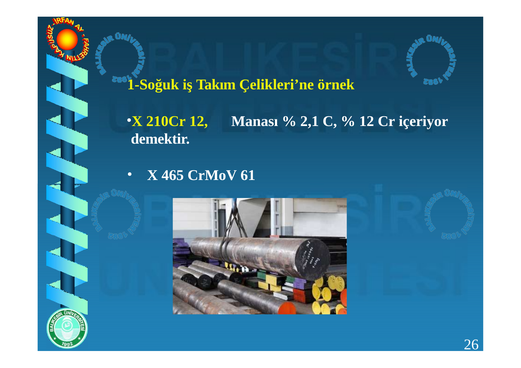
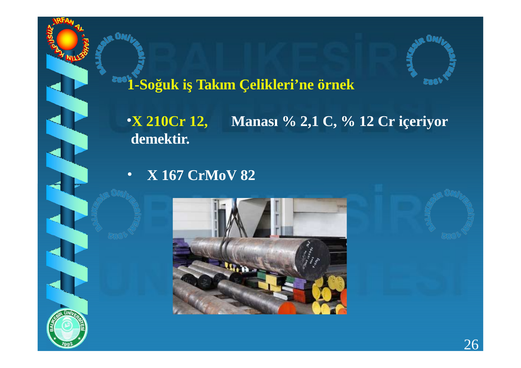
465: 465 -> 167 (173, 175)
61: 61 -> 82 (248, 175)
